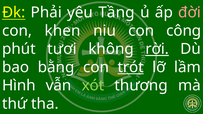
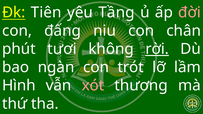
Phải: Phải -> Tiên (46, 12)
khen: khen -> đấng (63, 31)
công: công -> chân (184, 31)
bằng: bằng -> ngàn (56, 67)
trót underline: present -> none (131, 67)
xót colour: light green -> pink (93, 86)
